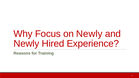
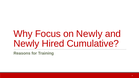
Experience: Experience -> Cumulative (93, 44)
